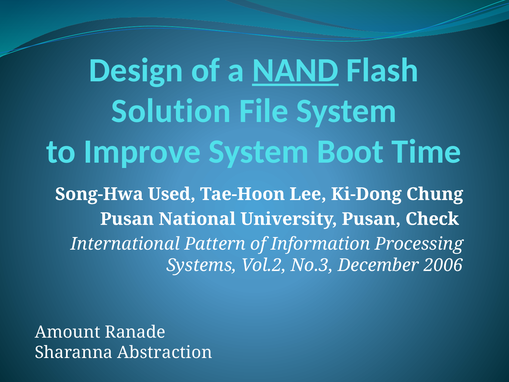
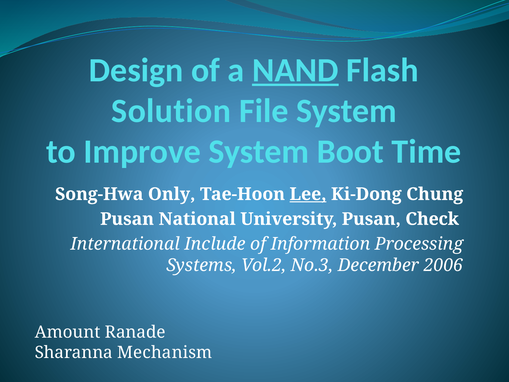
Used: Used -> Only (172, 194)
Lee underline: none -> present (308, 194)
Pattern: Pattern -> Include (215, 244)
Abstraction: Abstraction -> Mechanism (165, 352)
